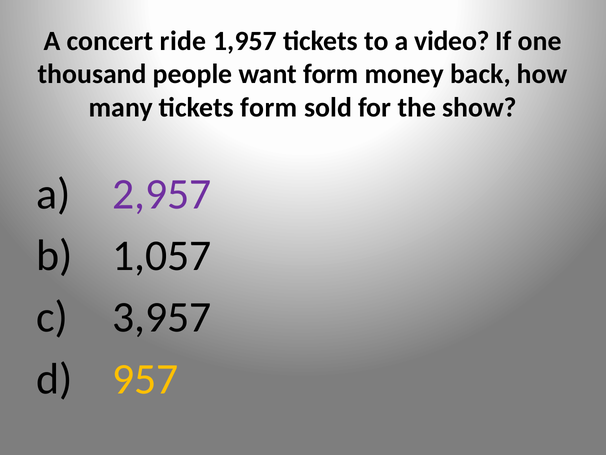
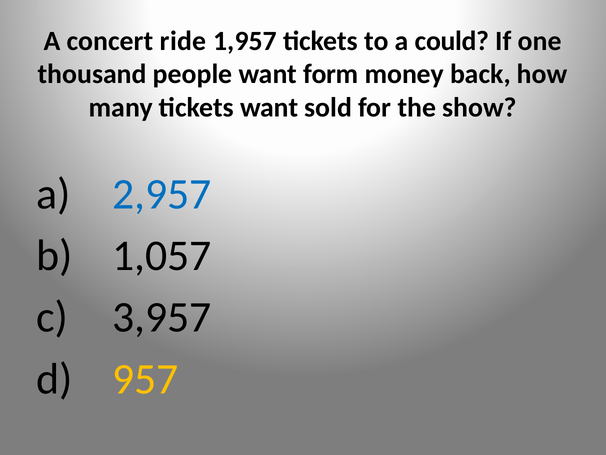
video: video -> could (452, 41)
tickets form: form -> want (269, 107)
2,957 colour: purple -> blue (162, 194)
